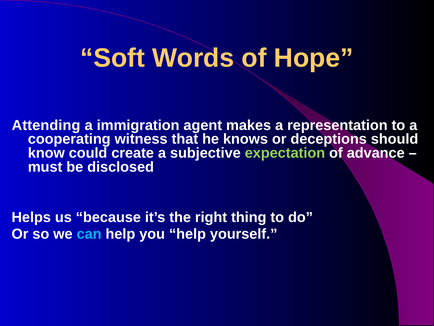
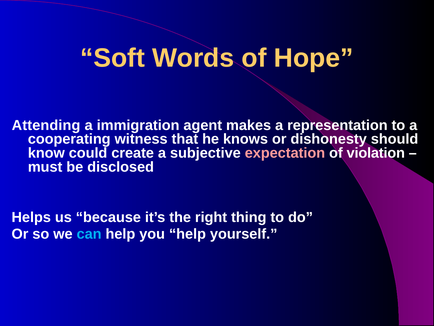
deceptions: deceptions -> dishonesty (329, 139)
expectation colour: light green -> pink (285, 153)
advance: advance -> violation (376, 153)
